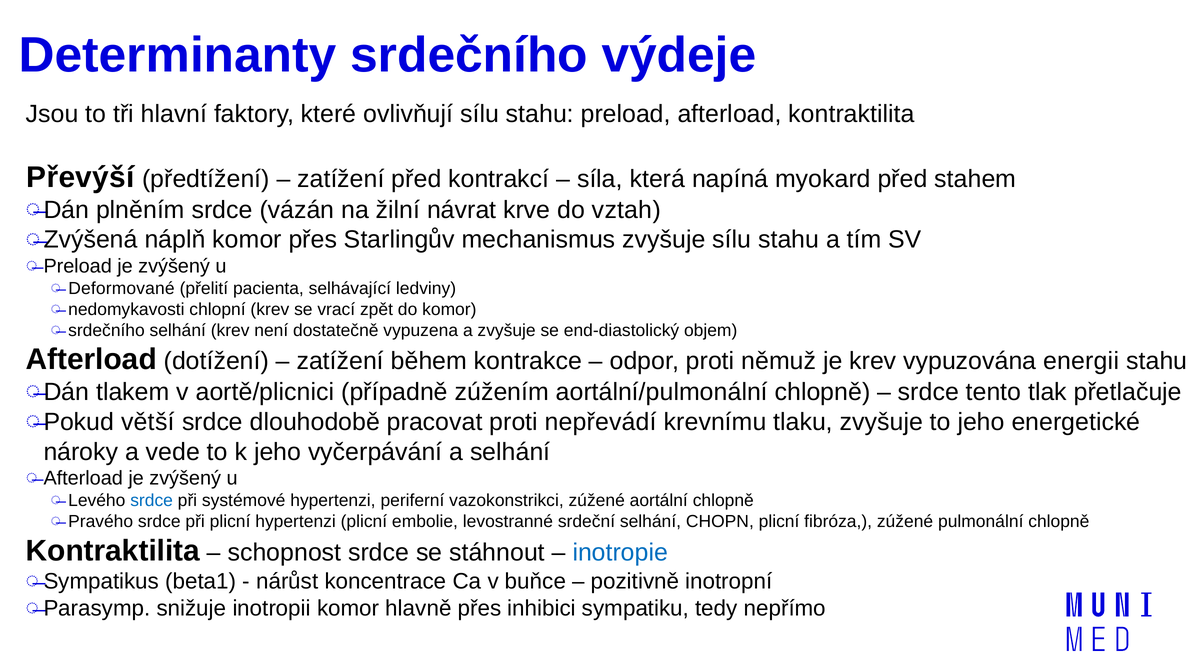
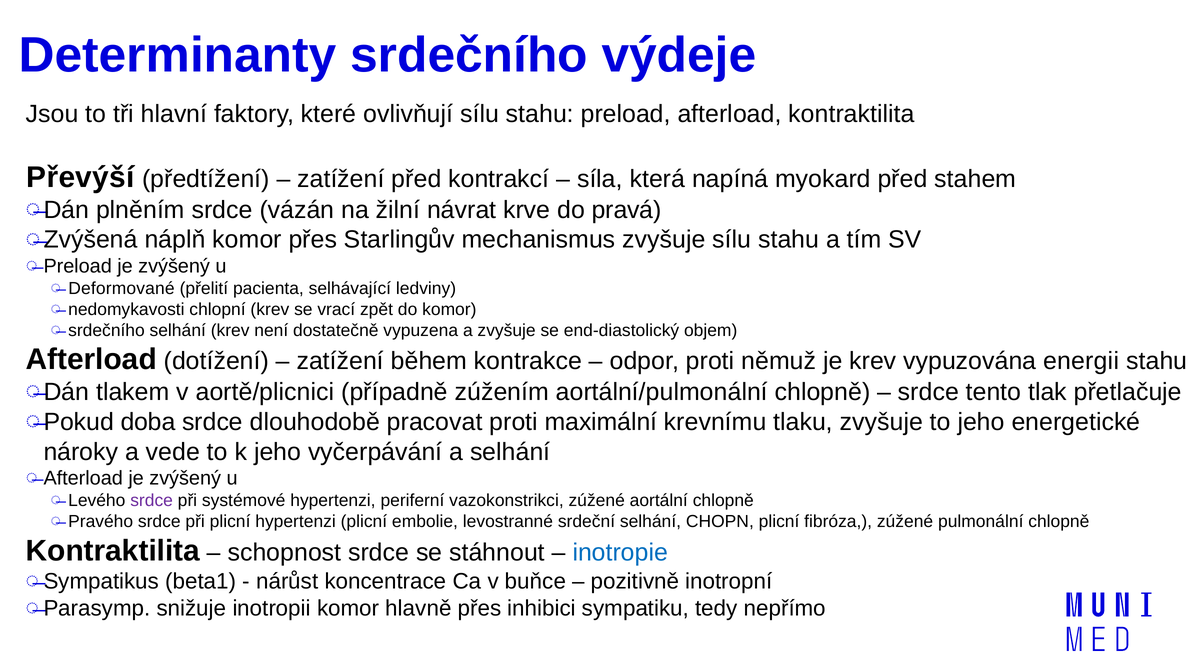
vztah: vztah -> pravá (627, 210)
větší: větší -> doba (148, 422)
nepřevádí: nepřevádí -> maximální (601, 422)
srdce colour: blue -> purple (152, 501)
